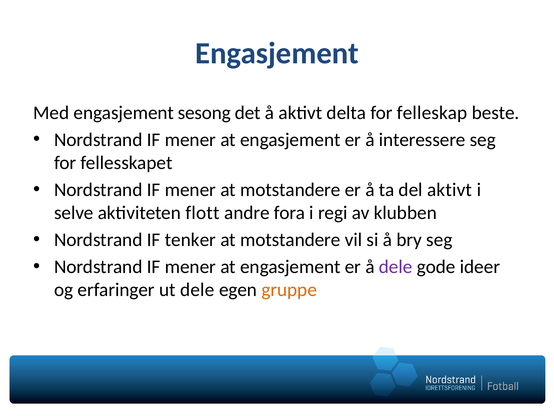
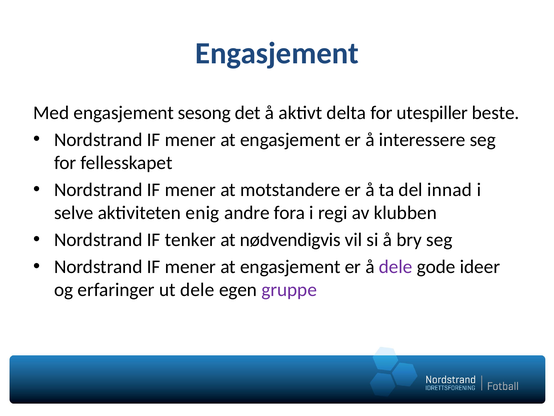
felleskap: felleskap -> utespiller (432, 113)
del aktivt: aktivt -> innad (450, 190)
flott: flott -> enig (203, 213)
motstandere: motstandere -> nødvendigvis (290, 240)
gruppe colour: orange -> purple (289, 289)
